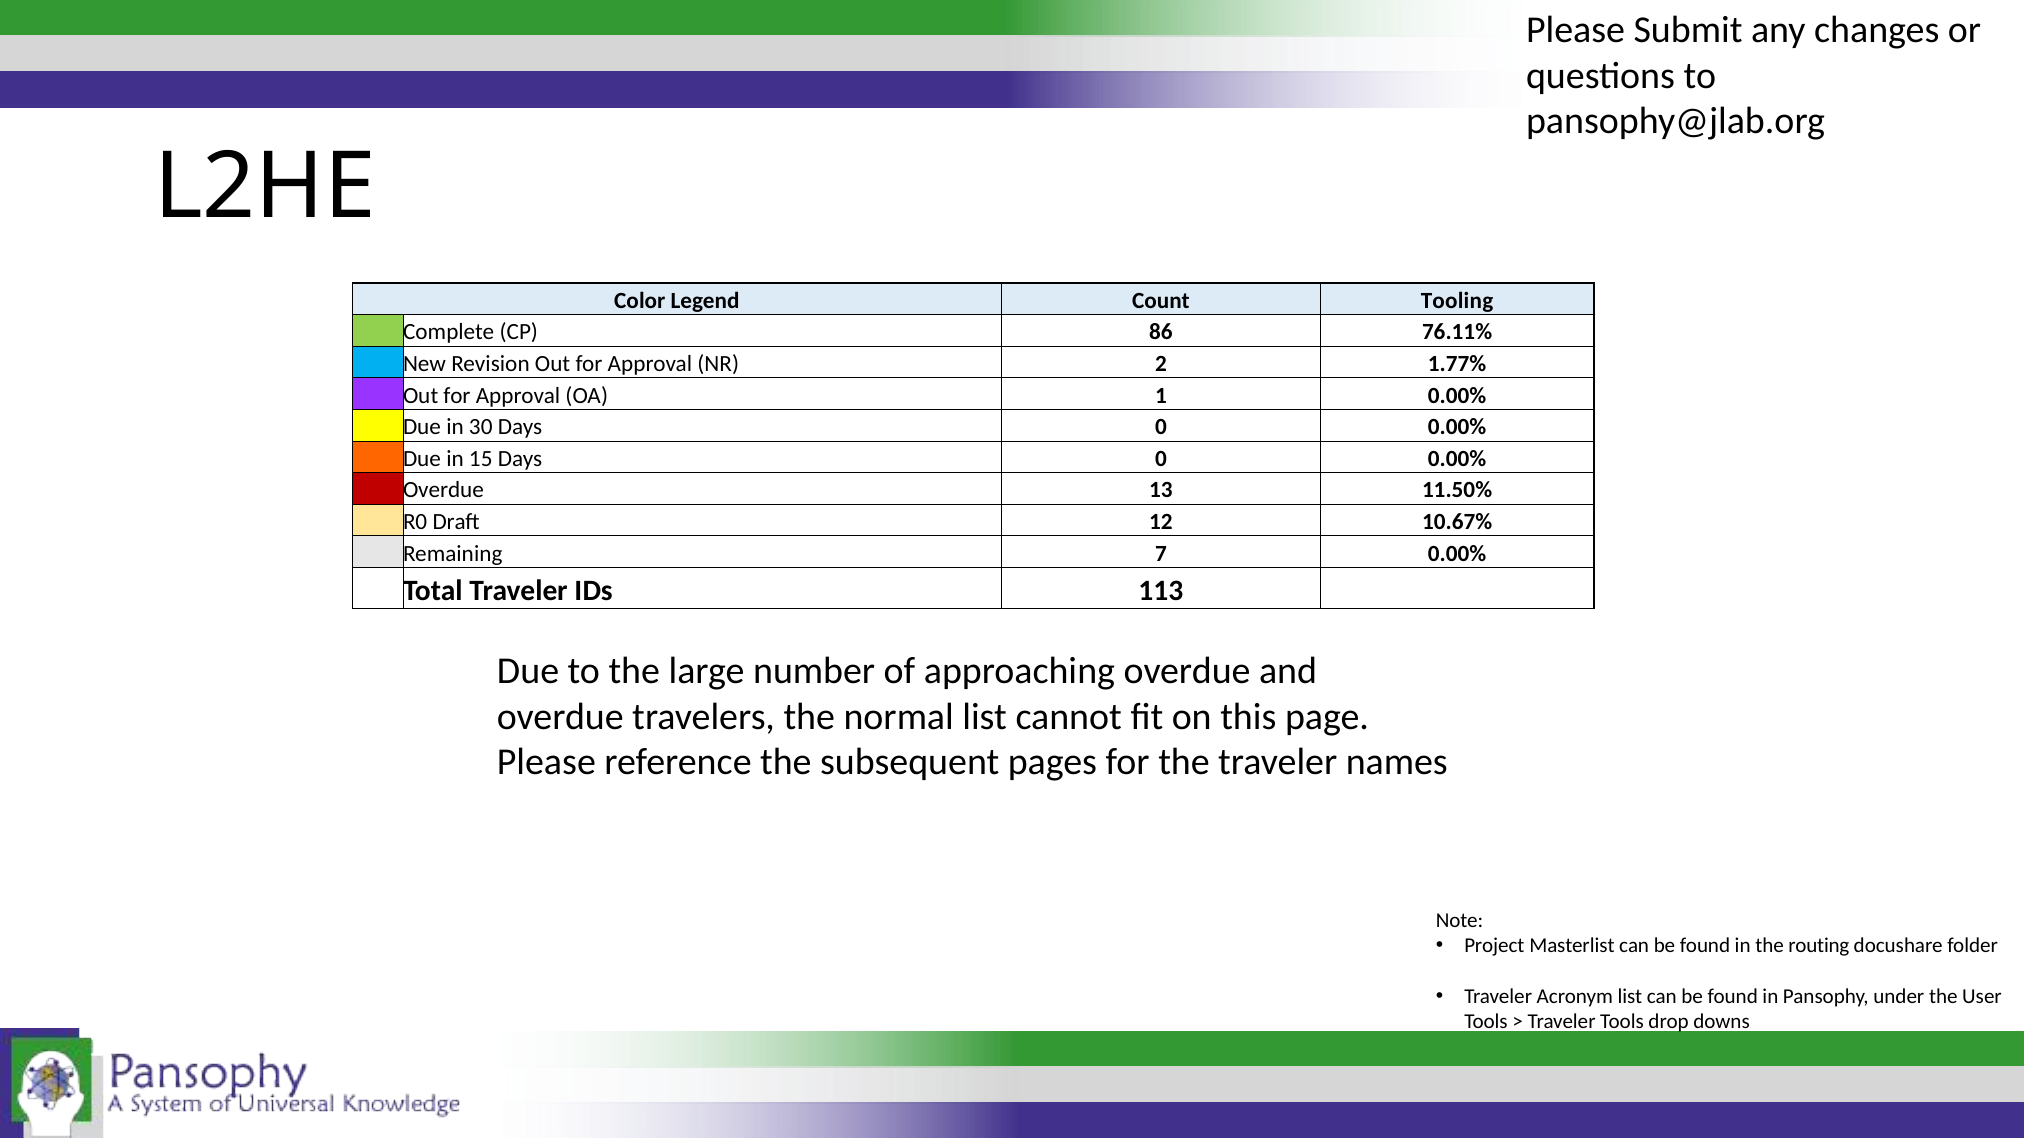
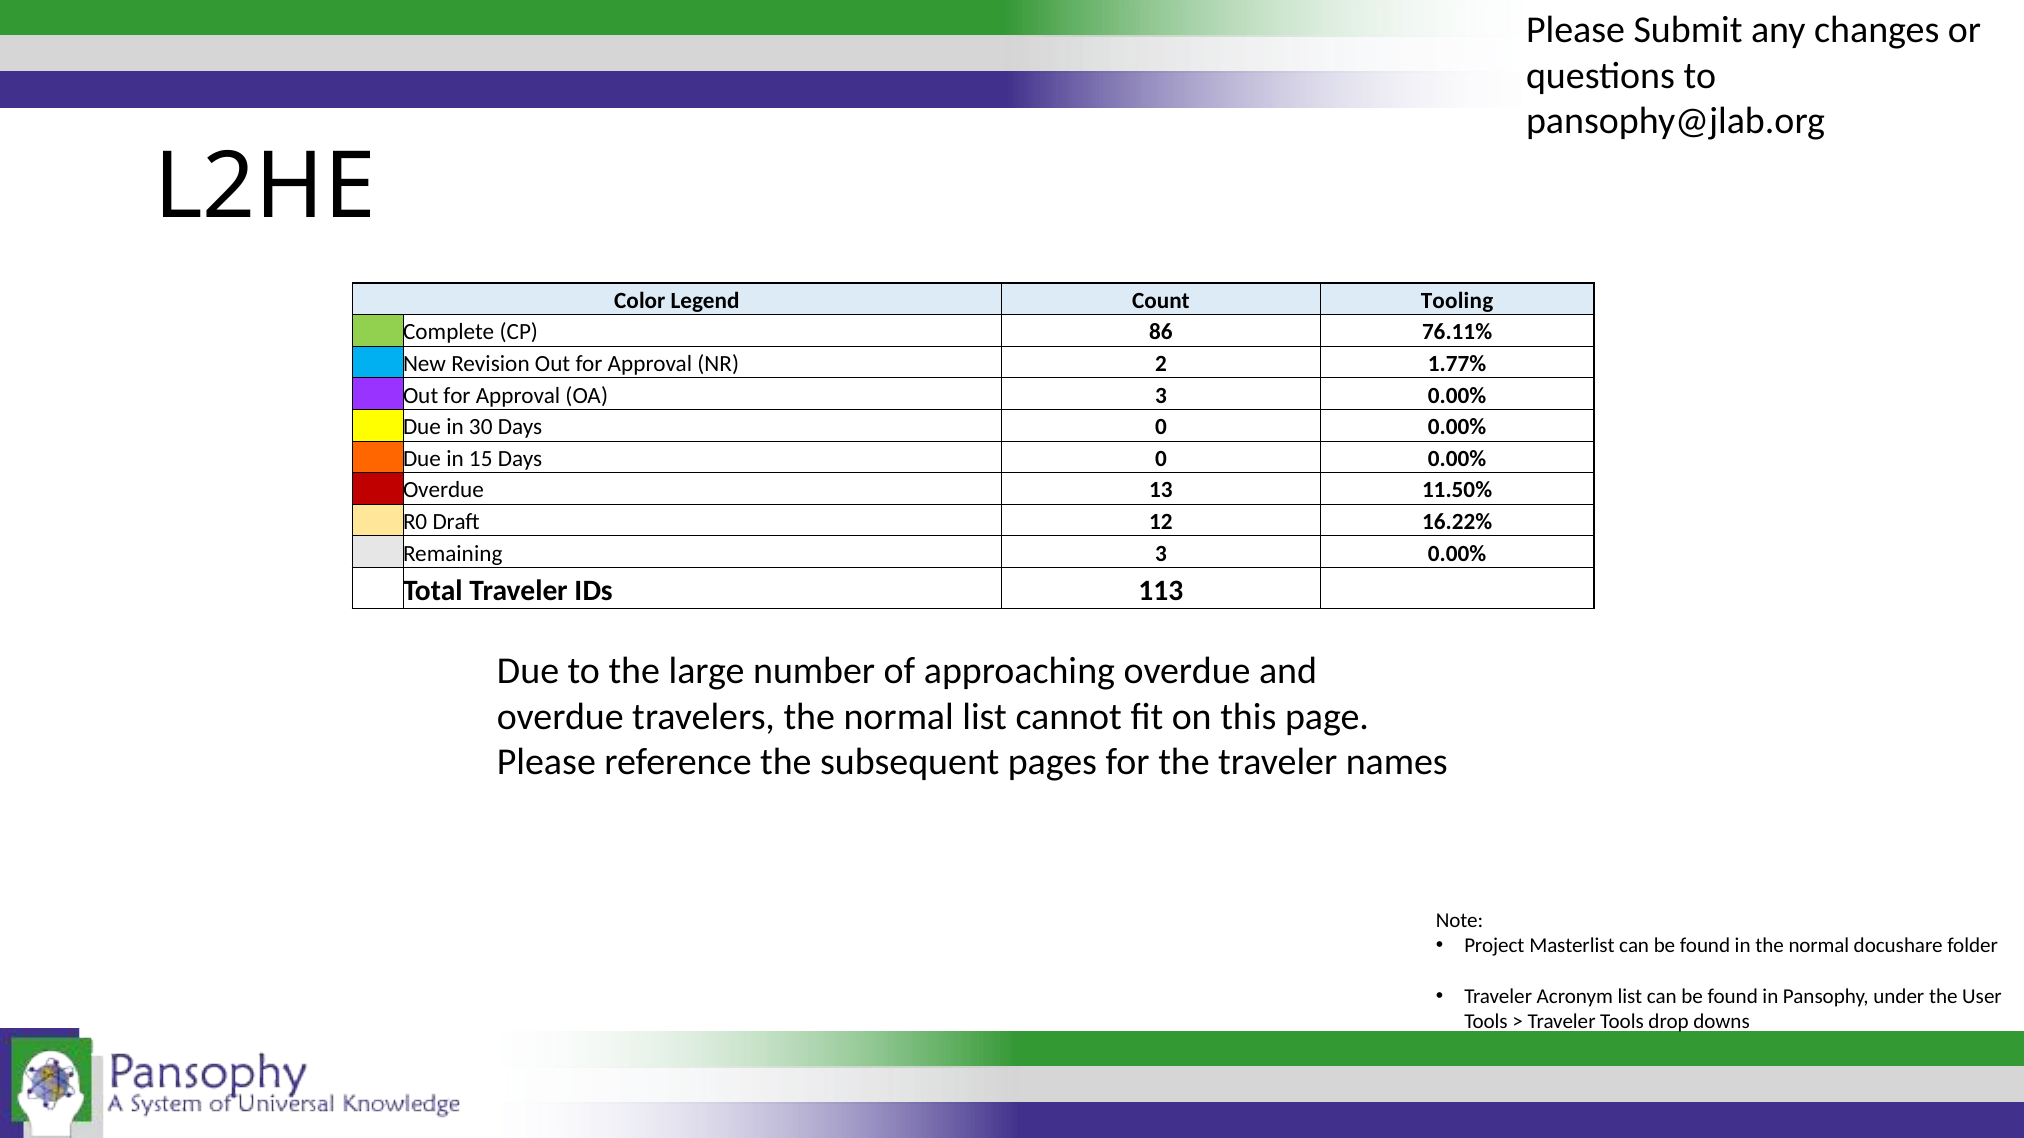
OA 1: 1 -> 3 (1161, 396)
10.67%: 10.67% -> 16.22% (1457, 522)
Remaining 7: 7 -> 3 (1161, 554)
in the routing: routing -> normal (1819, 946)
